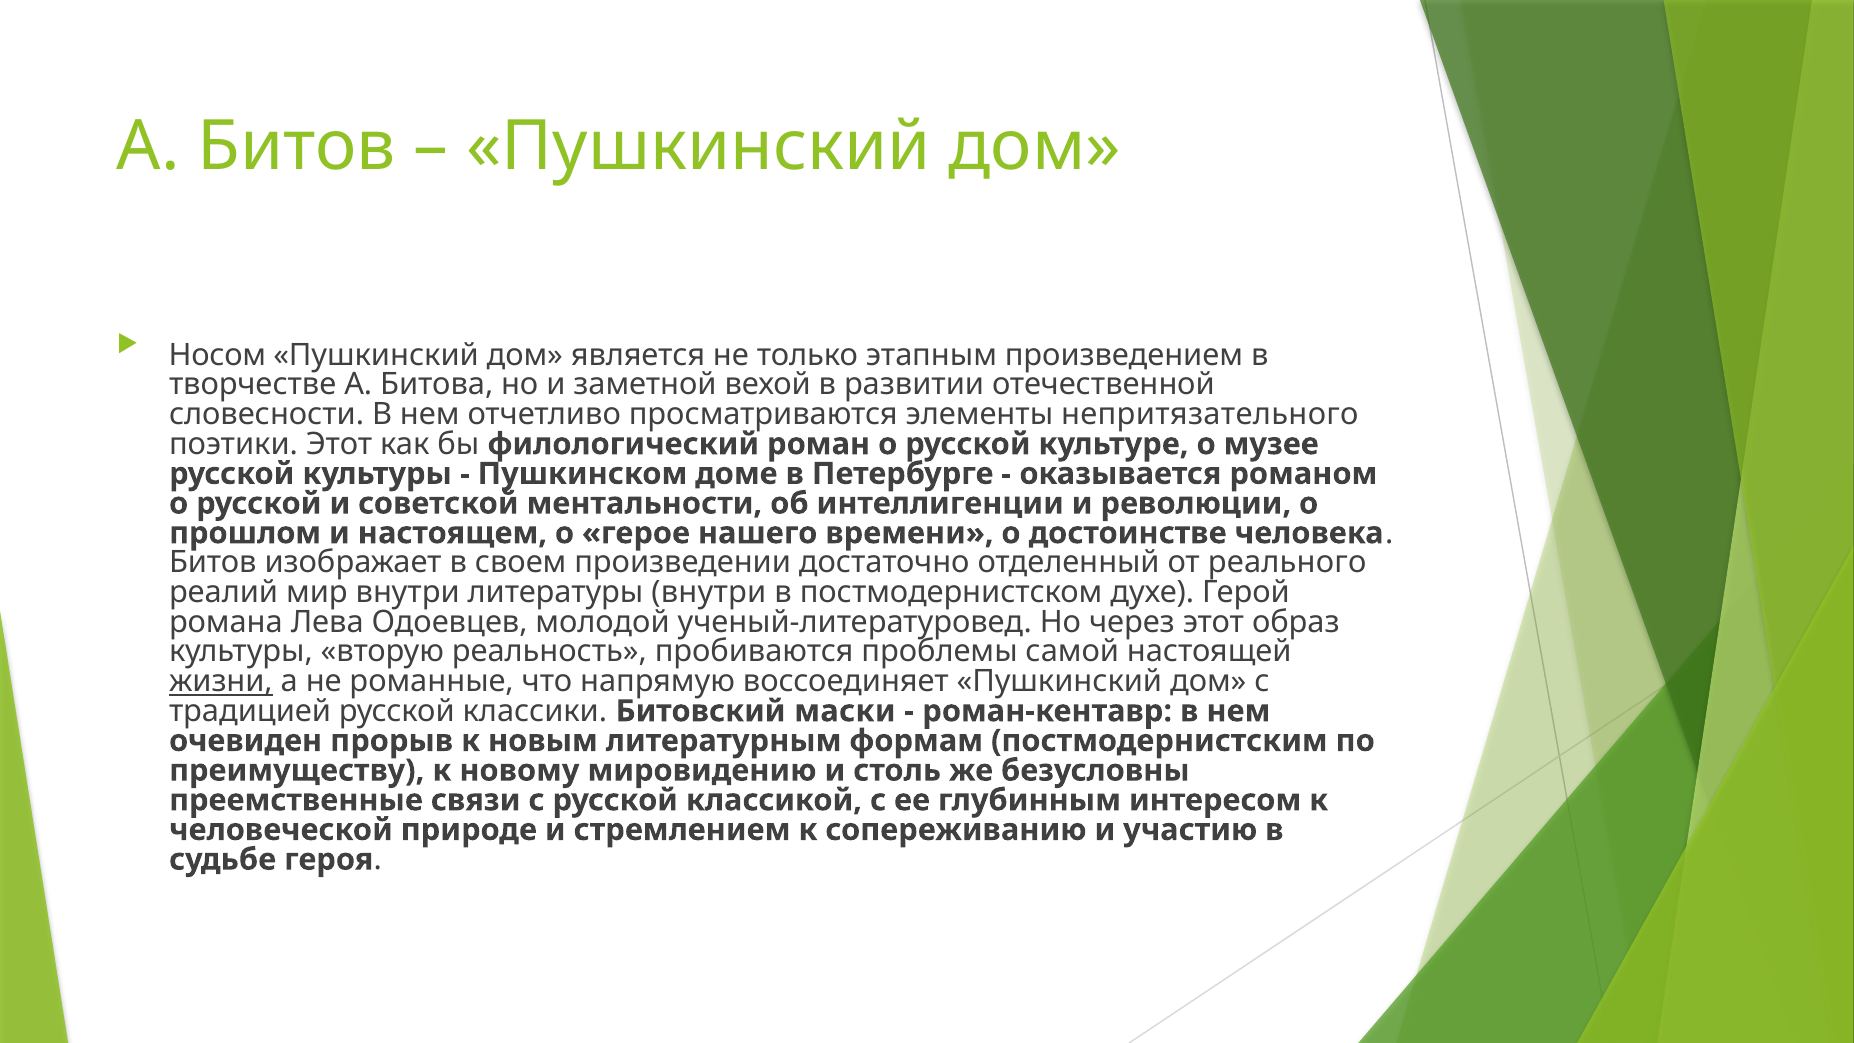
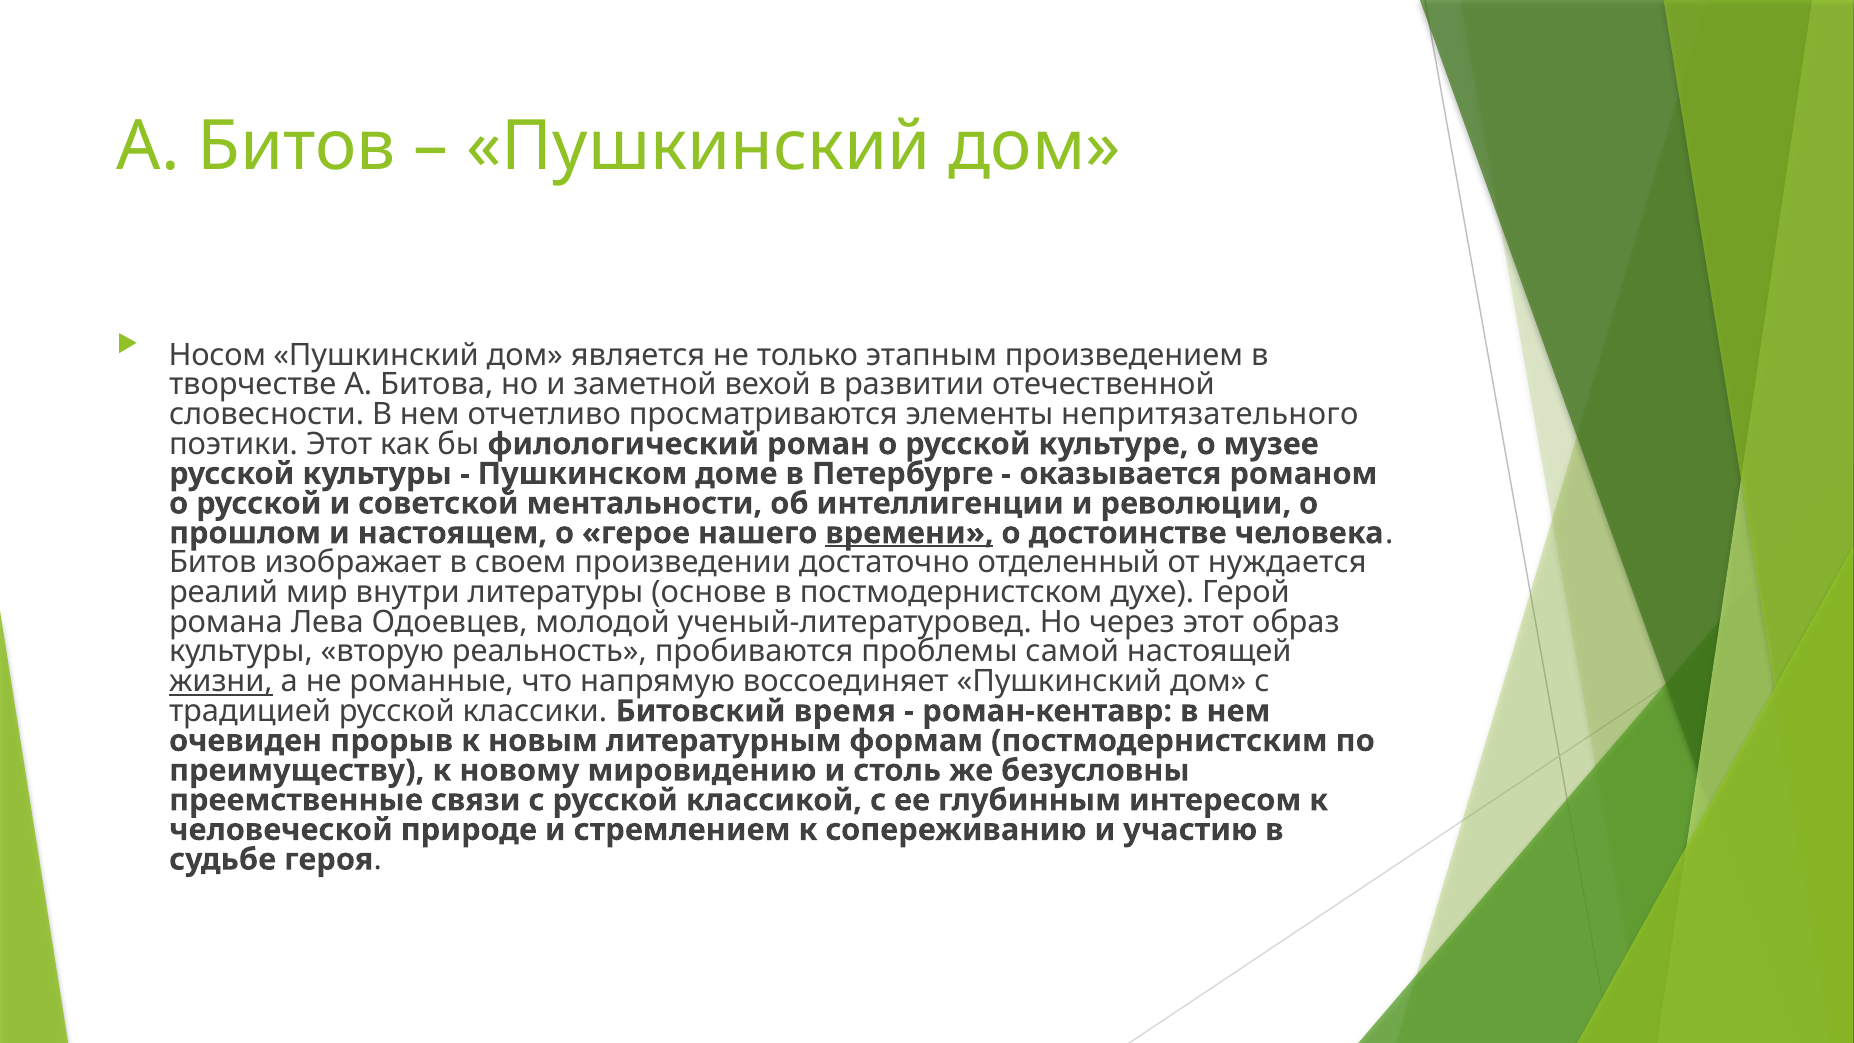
времени underline: none -> present (909, 533)
реального: реального -> нуждается (1287, 563)
литературы внутри: внутри -> основе (709, 592)
маски: маски -> время (845, 711)
